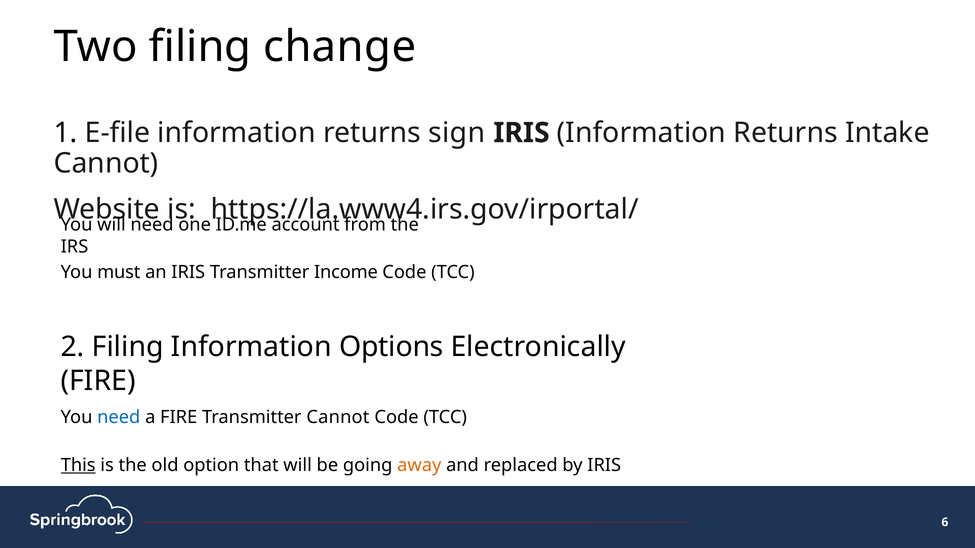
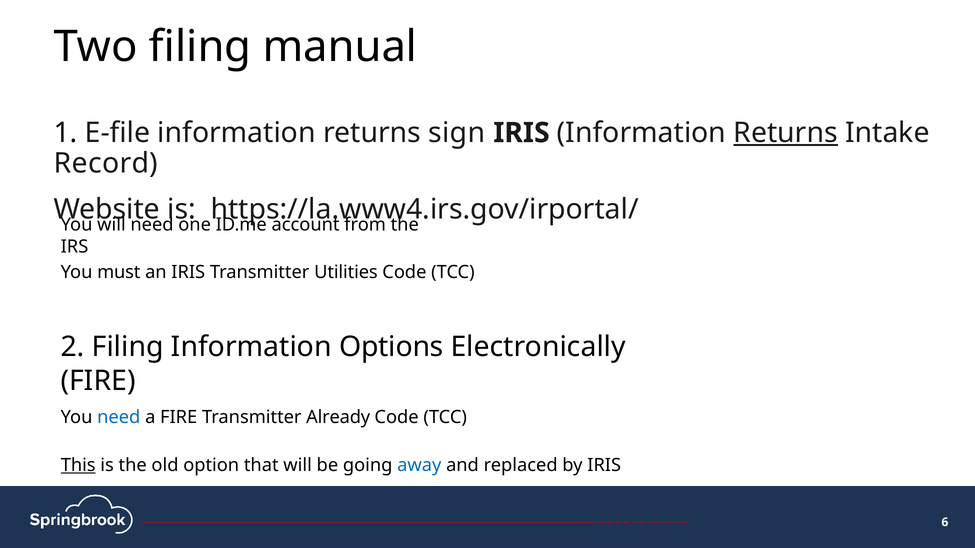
change: change -> manual (340, 47)
Returns underline: none -> present (786, 133)
Cannot: Cannot -> Record (106, 164)
Income: Income -> Utilities (346, 273)
Transmitter Cannot: Cannot -> Already (338, 418)
away colour: orange -> blue (419, 466)
